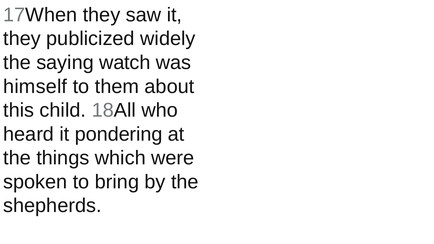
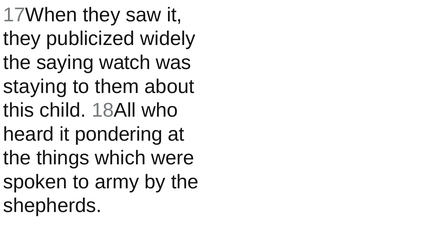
himself: himself -> staying (35, 86)
bring: bring -> army (117, 182)
